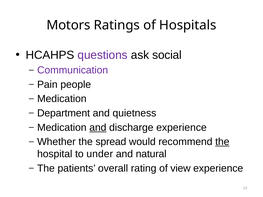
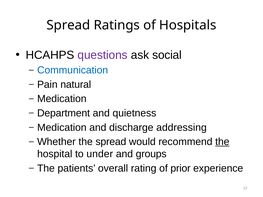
Motors: Motors -> Spread (68, 25)
Communication colour: purple -> blue (73, 70)
people: people -> natural (76, 85)
and underline: present -> none (98, 128)
discharge experience: experience -> addressing (181, 128)
natural: natural -> groups (151, 154)
view: view -> prior (181, 169)
